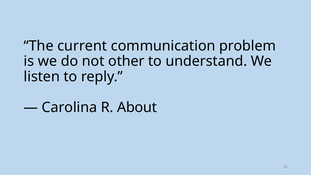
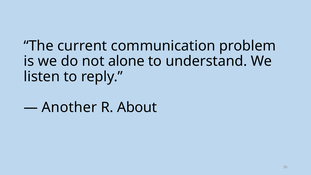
other: other -> alone (126, 61)
Carolina: Carolina -> Another (69, 108)
